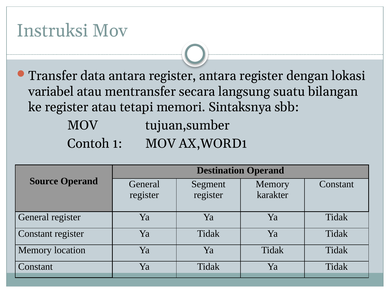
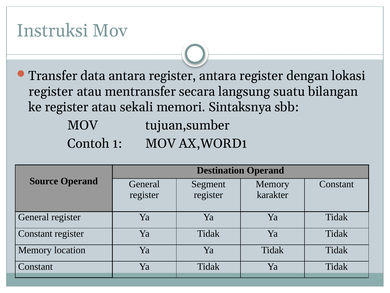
variabel: variabel -> register (51, 91)
tetapi: tetapi -> sekali (137, 107)
